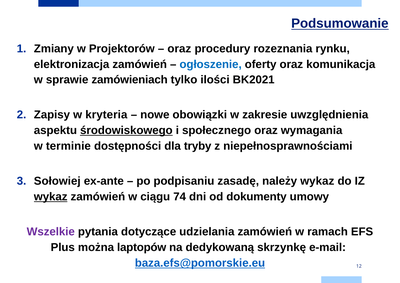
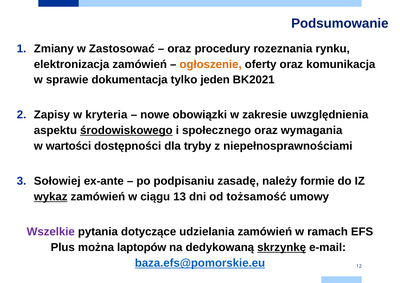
Podsumowanie underline: present -> none (340, 24)
Projektorów: Projektorów -> Zastosować (122, 49)
ogłoszenie colour: blue -> orange (211, 64)
zamówieniach: zamówieniach -> dokumentacja (130, 80)
ilości: ilości -> jeden (215, 80)
terminie: terminie -> wartości (68, 146)
należy wykaz: wykaz -> formie (317, 181)
74: 74 -> 13 (180, 197)
dokumenty: dokumenty -> tożsamość (256, 197)
skrzynkę underline: none -> present (282, 247)
